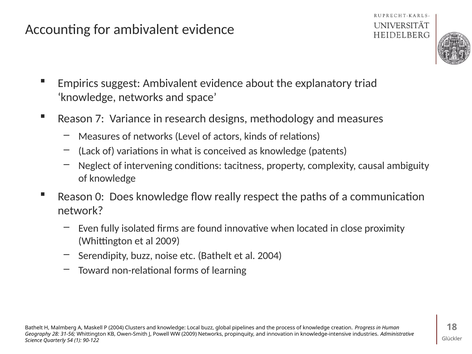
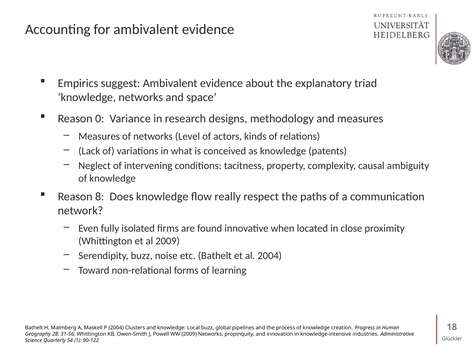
7: 7 -> 0 (100, 119)
0: 0 -> 8 (100, 196)
